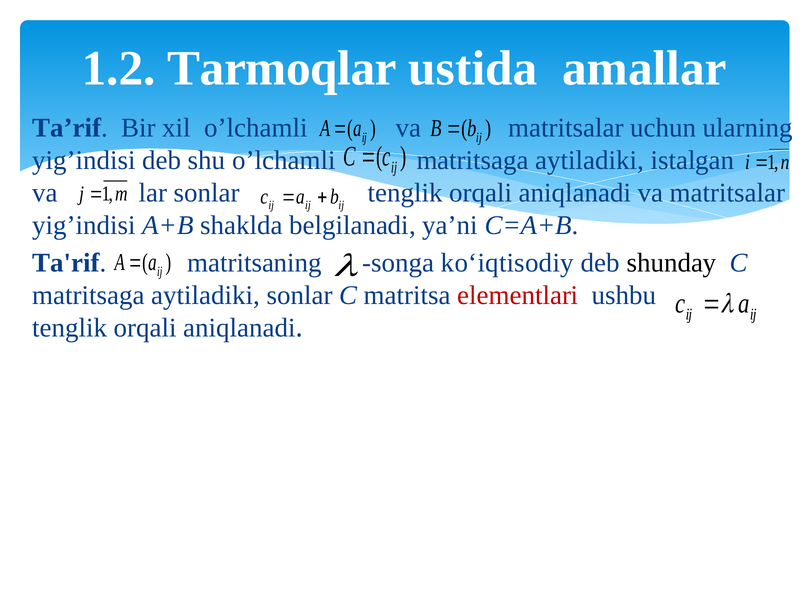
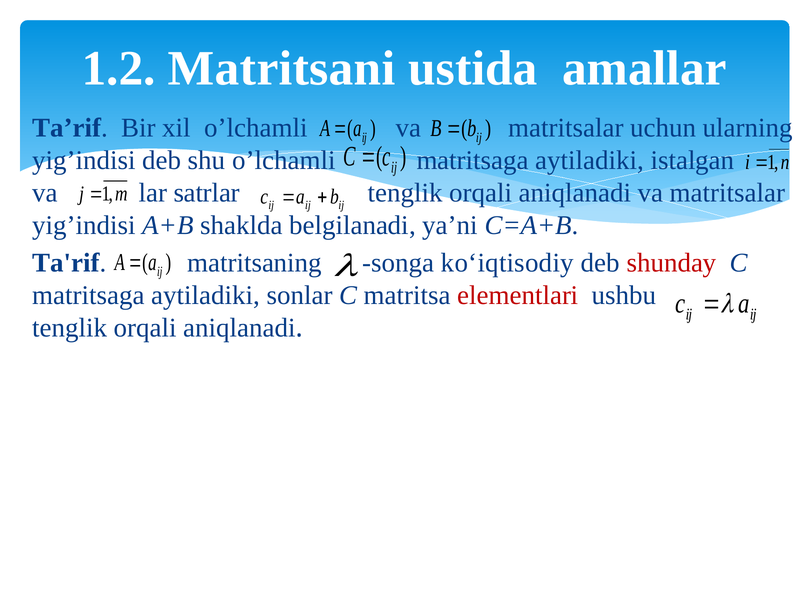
Tarmoqlar: Tarmoqlar -> Matritsani (282, 69)
sonlar: sonlar -> satrlar (207, 193)
shundаy colour: black -> red (672, 263)
